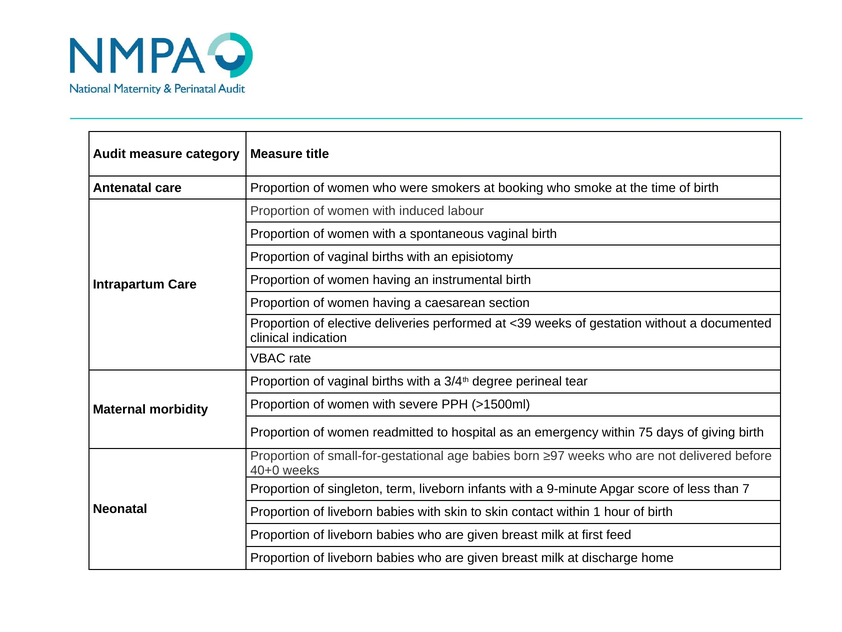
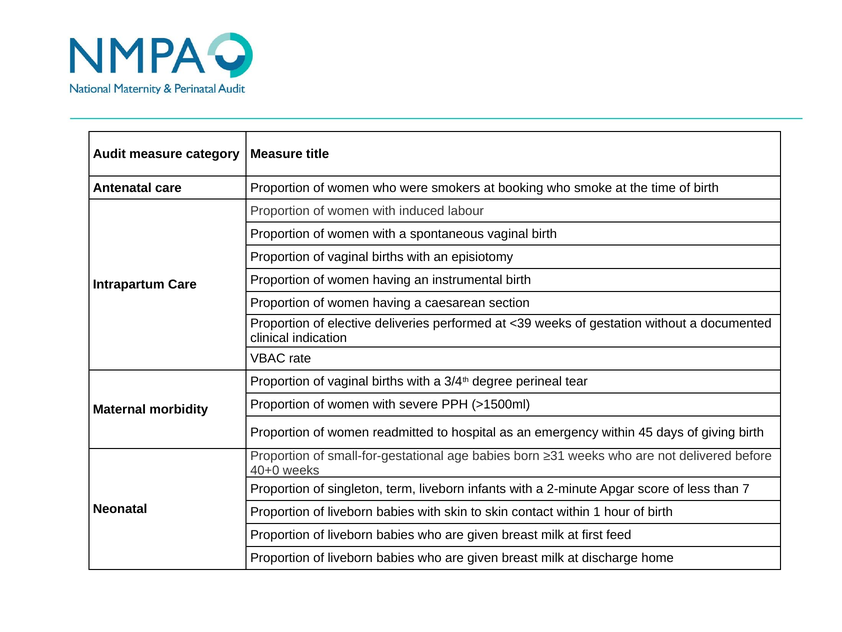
75: 75 -> 45 (646, 432)
≥97: ≥97 -> ≥31 (554, 456)
9-minute: 9-minute -> 2-minute (572, 489)
